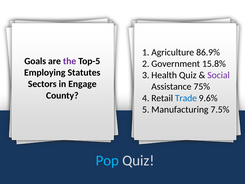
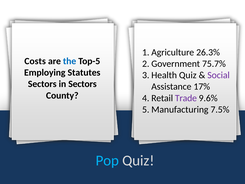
86.9%: 86.9% -> 26.3% (208, 52)
Goals: Goals -> Costs (35, 61)
the colour: purple -> blue (70, 61)
15.8%: 15.8% -> 75.7% (214, 64)
in Engage: Engage -> Sectors (82, 84)
75%: 75% -> 17% (202, 87)
Trade colour: blue -> purple (186, 98)
